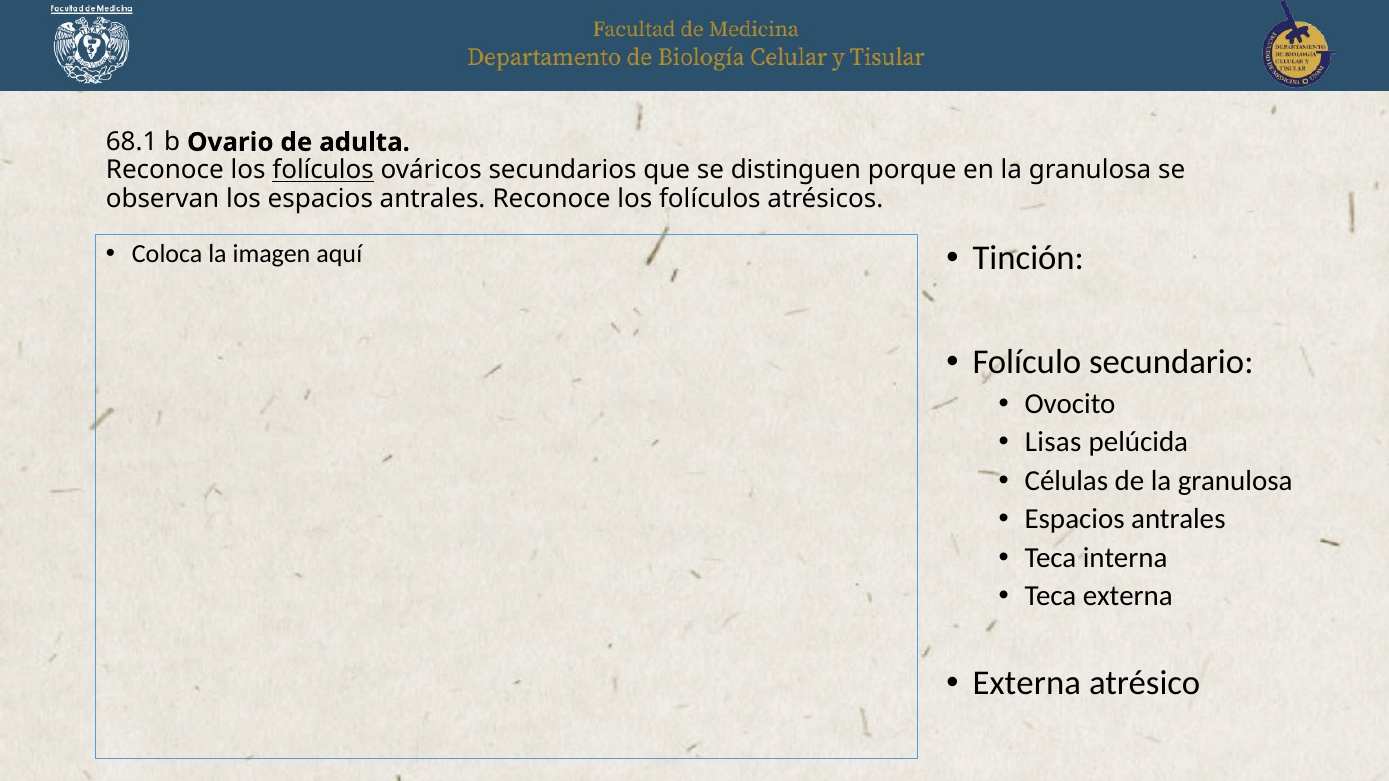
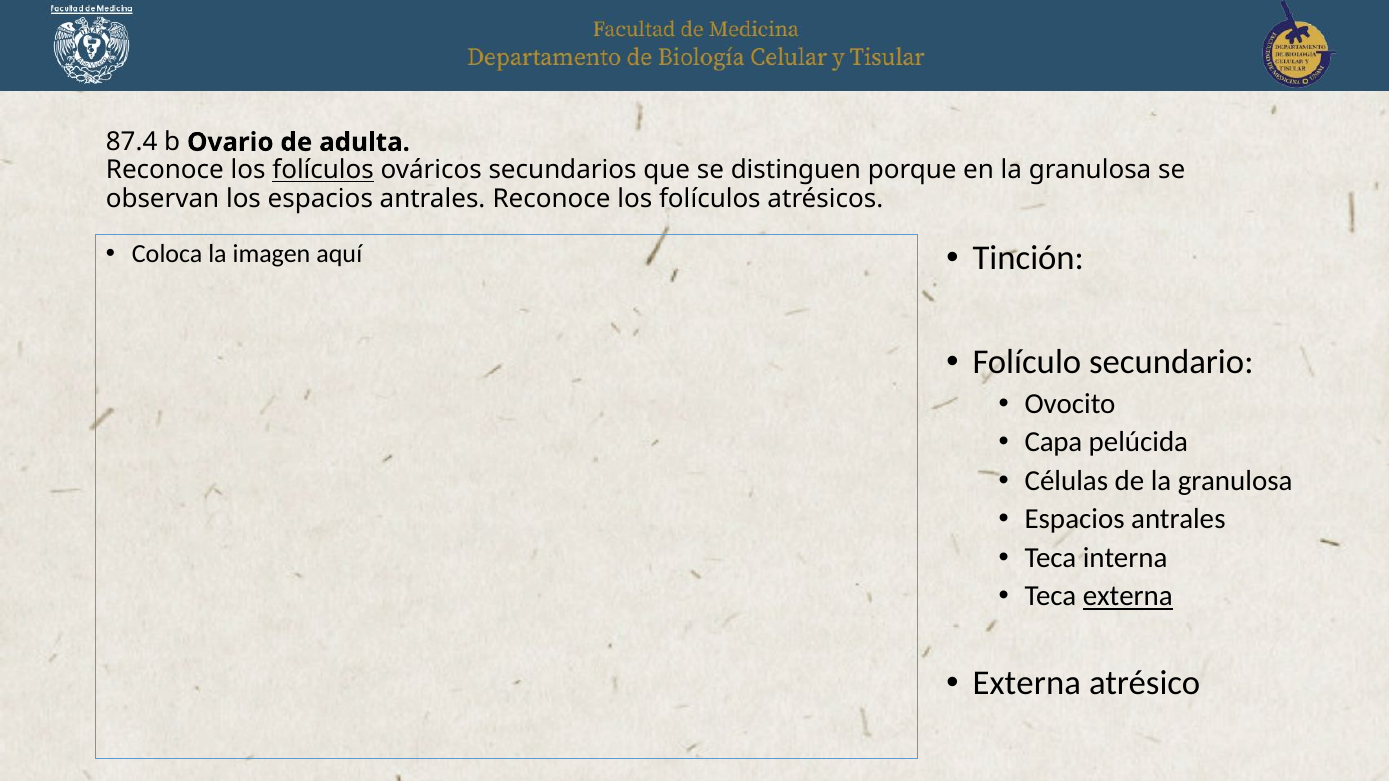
68.1: 68.1 -> 87.4 (132, 142)
Lisas: Lisas -> Capa (1053, 442)
externa underline: none -> present (1128, 596)
